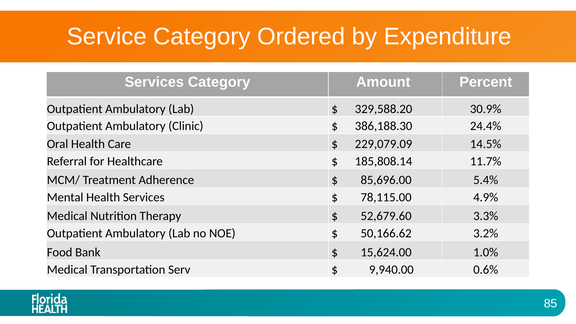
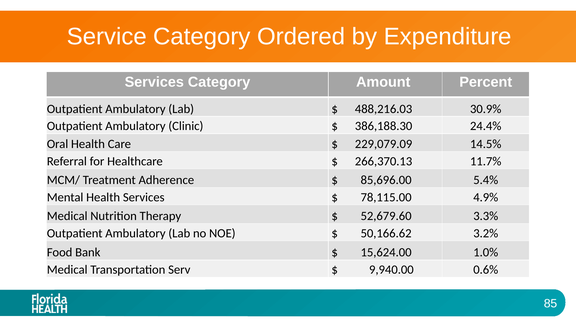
329,588.20: 329,588.20 -> 488,216.03 (384, 109)
185,808.14: 185,808.14 -> 266,370.13 (384, 161)
